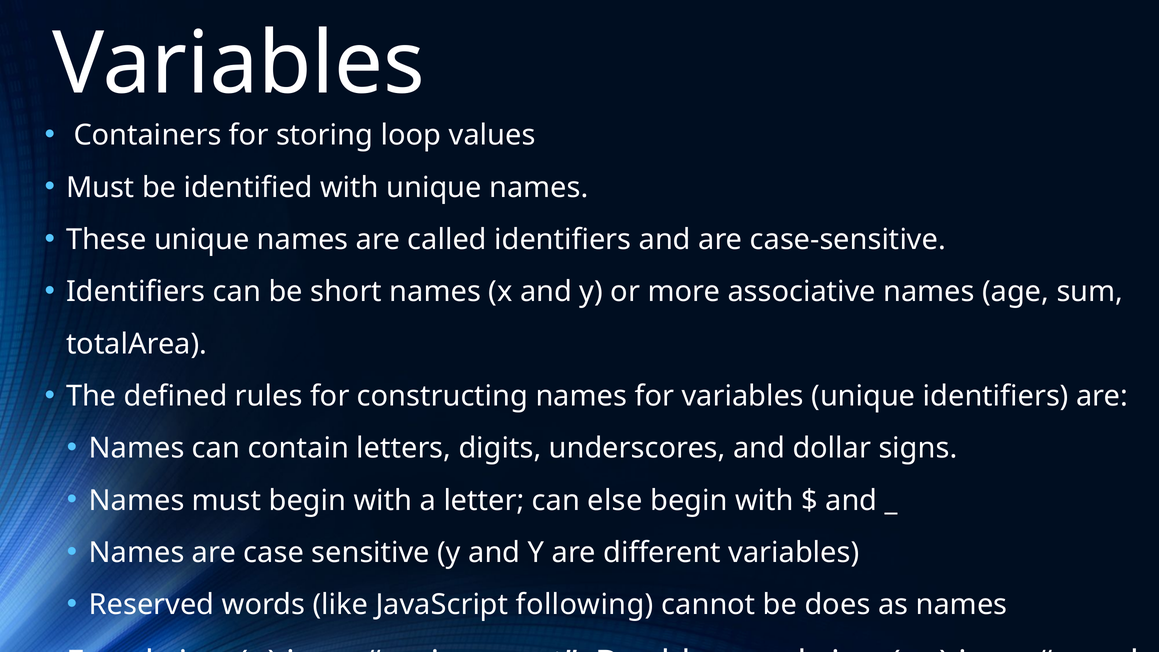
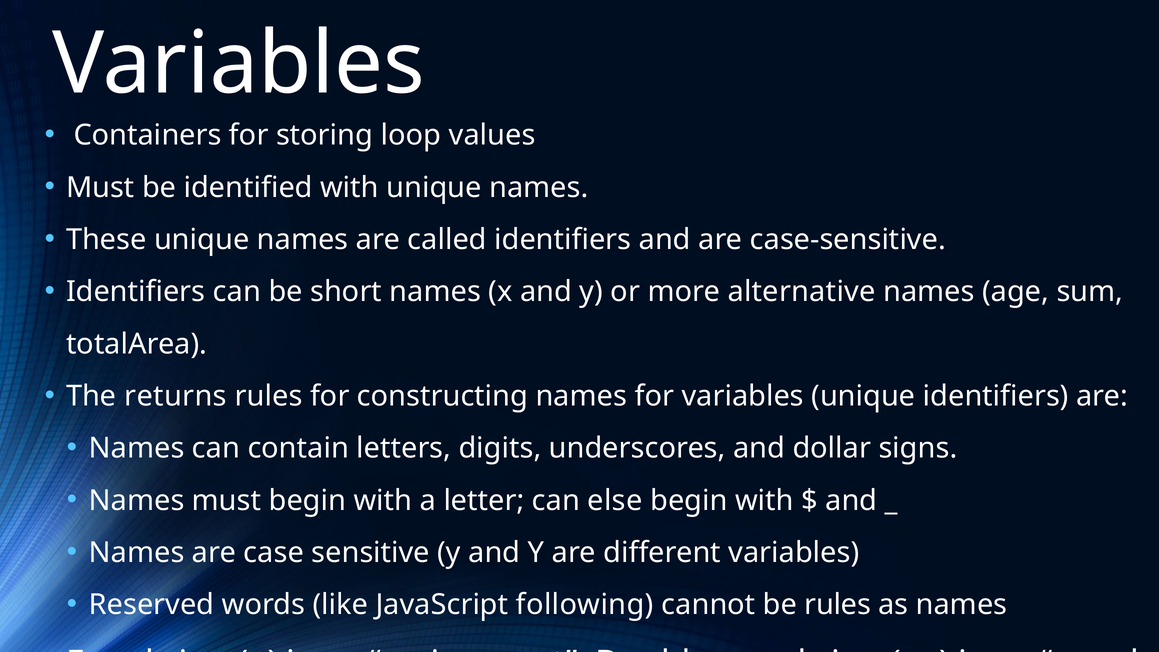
associative: associative -> alternative (802, 292)
defined: defined -> returns (175, 396)
be does: does -> rules (838, 605)
